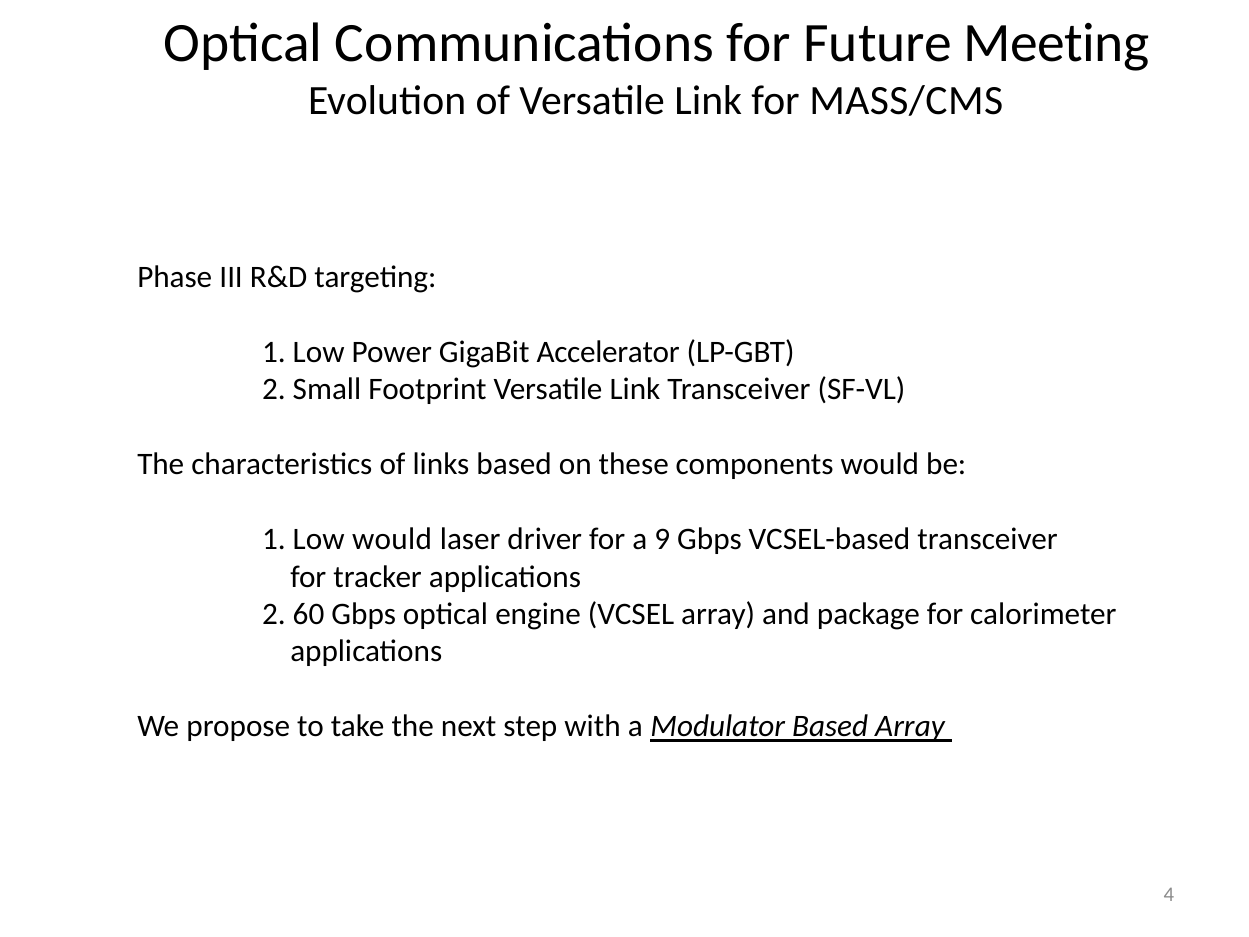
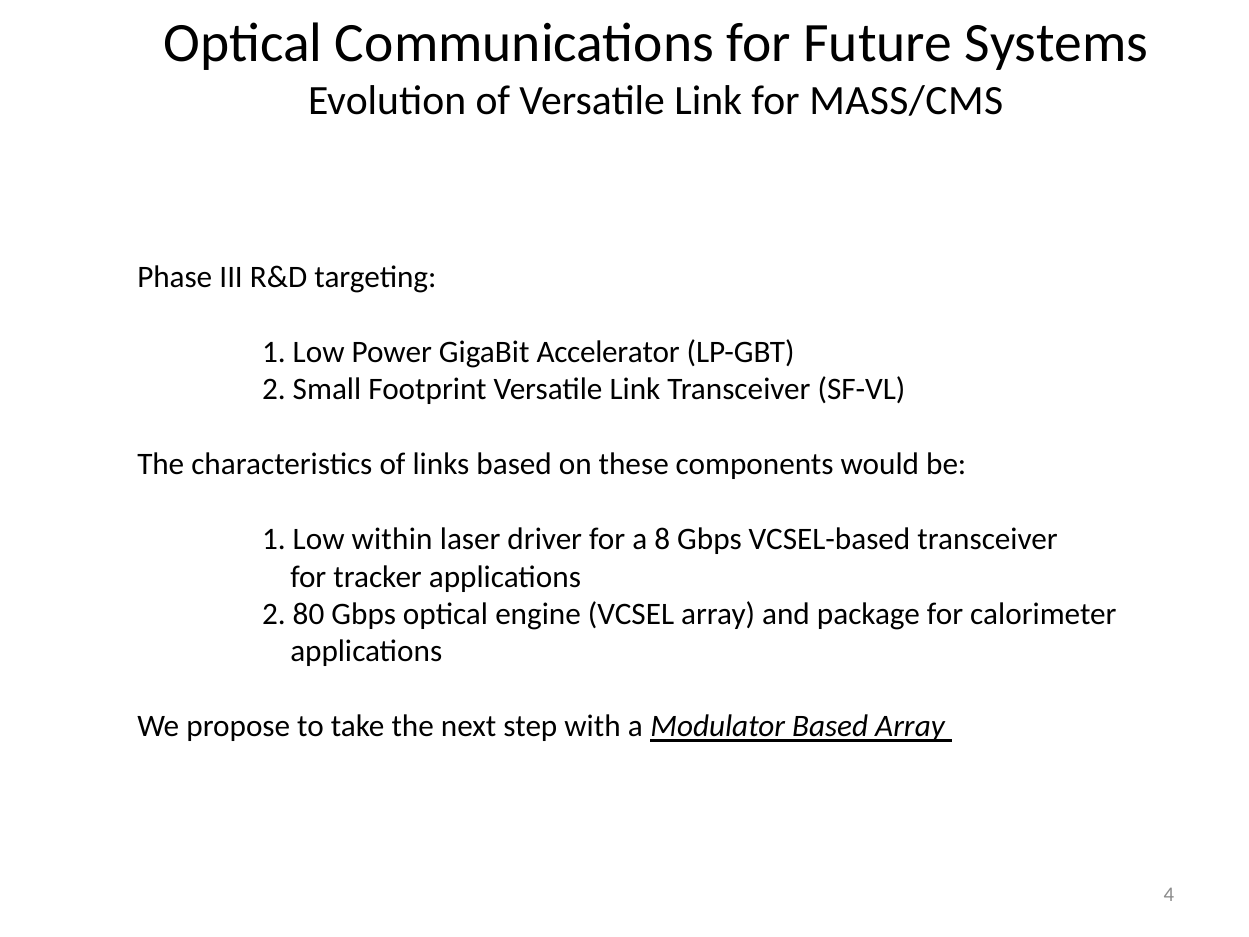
Meeting: Meeting -> Systems (1056, 43)
Low would: would -> within (392, 539)
9: 9 -> 8 (662, 539)
60: 60 -> 80 (309, 614)
